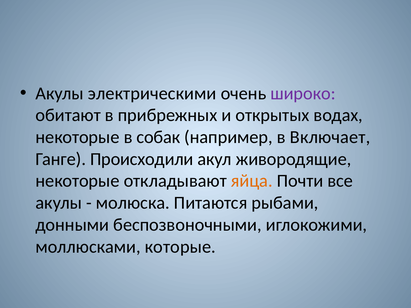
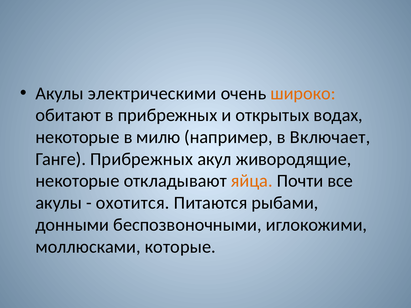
широко colour: purple -> orange (303, 93)
собак: собак -> милю (158, 137)
Ганге Происходили: Происходили -> Прибрежных (142, 159)
молюска: молюска -> охотится (133, 203)
